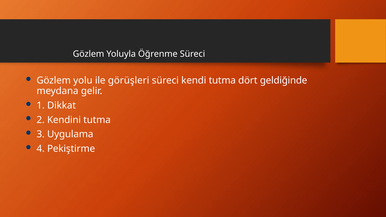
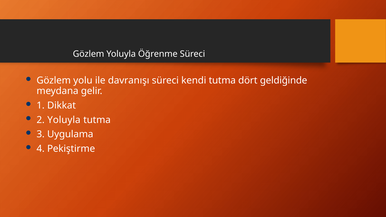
görüşleri: görüşleri -> davranışı (129, 81)
2 Kendini: Kendini -> Yoluyla (64, 120)
